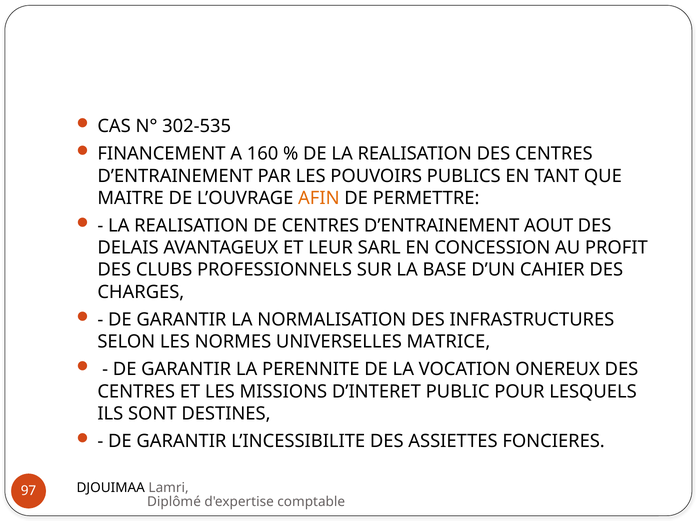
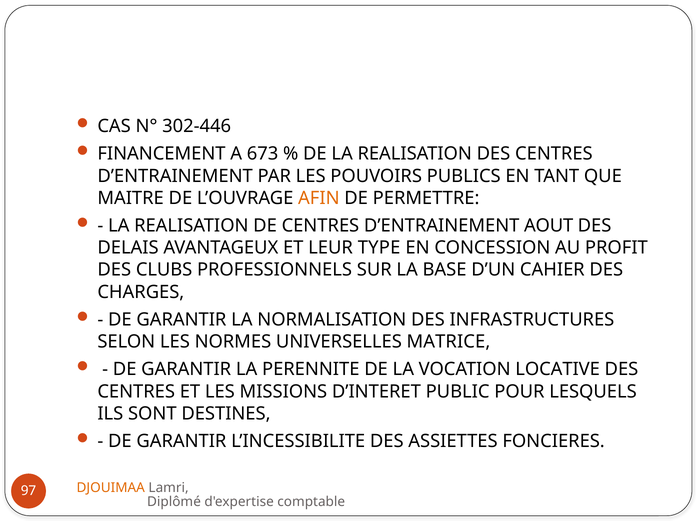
302-535: 302-535 -> 302-446 (197, 126)
160: 160 -> 673 (263, 154)
SARL: SARL -> TYPE (379, 248)
ONEREUX: ONEREUX -> LOCATIVE (558, 369)
DJOUIMAA colour: black -> orange (111, 488)
